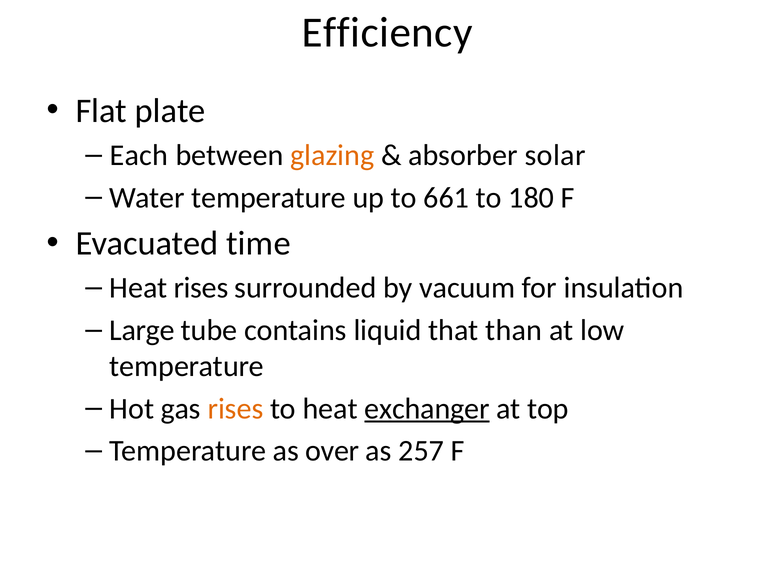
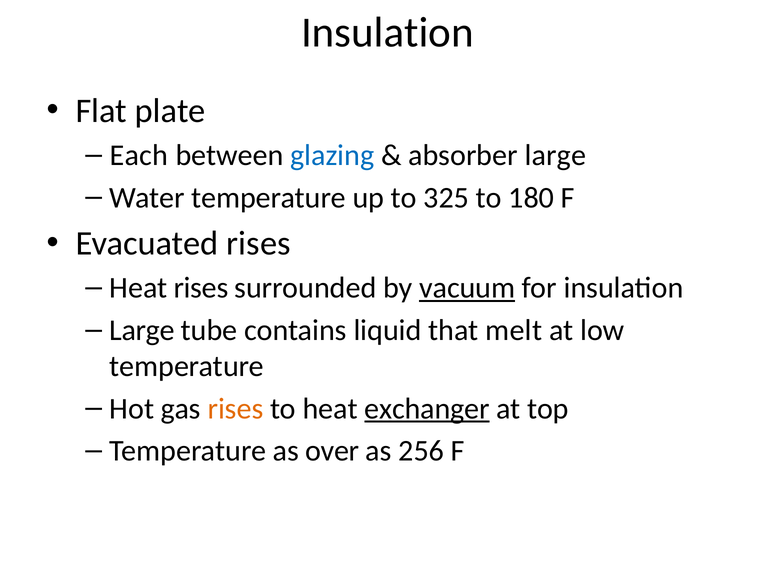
Efficiency: Efficiency -> Insulation (387, 33)
glazing colour: orange -> blue (332, 155)
absorber solar: solar -> large (555, 155)
661: 661 -> 325 (446, 198)
Evacuated time: time -> rises (259, 244)
vacuum underline: none -> present (467, 288)
than: than -> melt (514, 330)
257: 257 -> 256 (421, 451)
